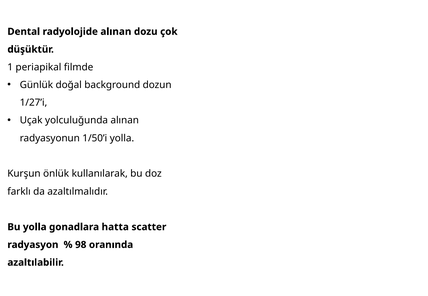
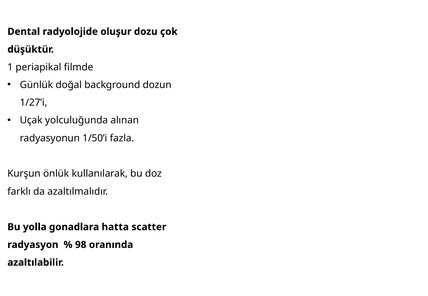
radyolojide alınan: alınan -> oluşur (116, 32)
1/50’i yolla: yolla -> fazla (122, 138)
